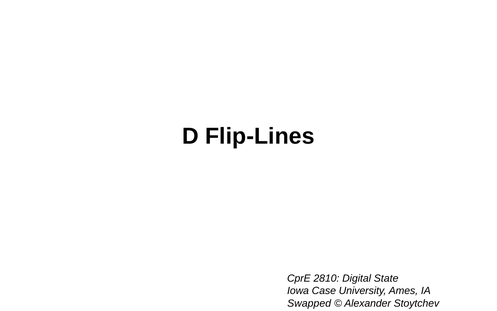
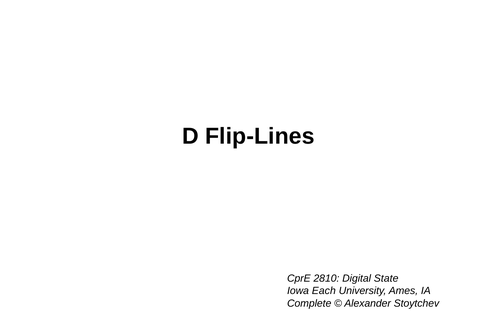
Case: Case -> Each (324, 291)
Swapped: Swapped -> Complete (309, 303)
